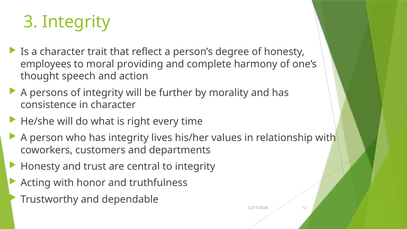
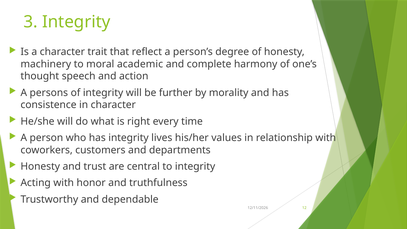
employees: employees -> machinery (46, 64)
providing: providing -> academic (140, 64)
